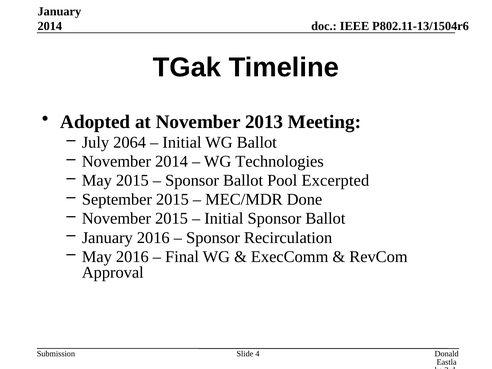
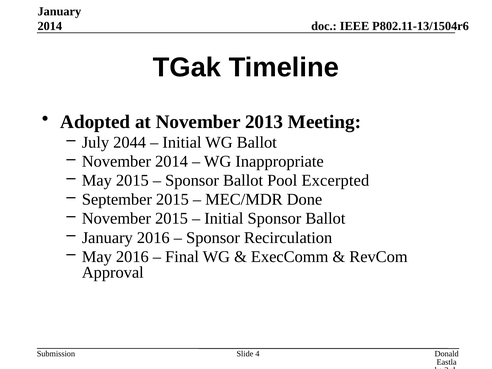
2064: 2064 -> 2044 (130, 142)
Technologies: Technologies -> Inappropriate (280, 162)
